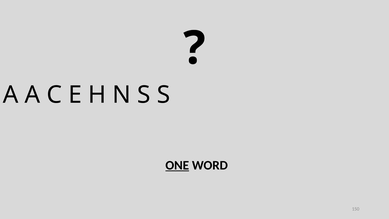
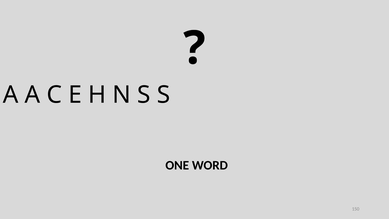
ONE underline: present -> none (177, 165)
